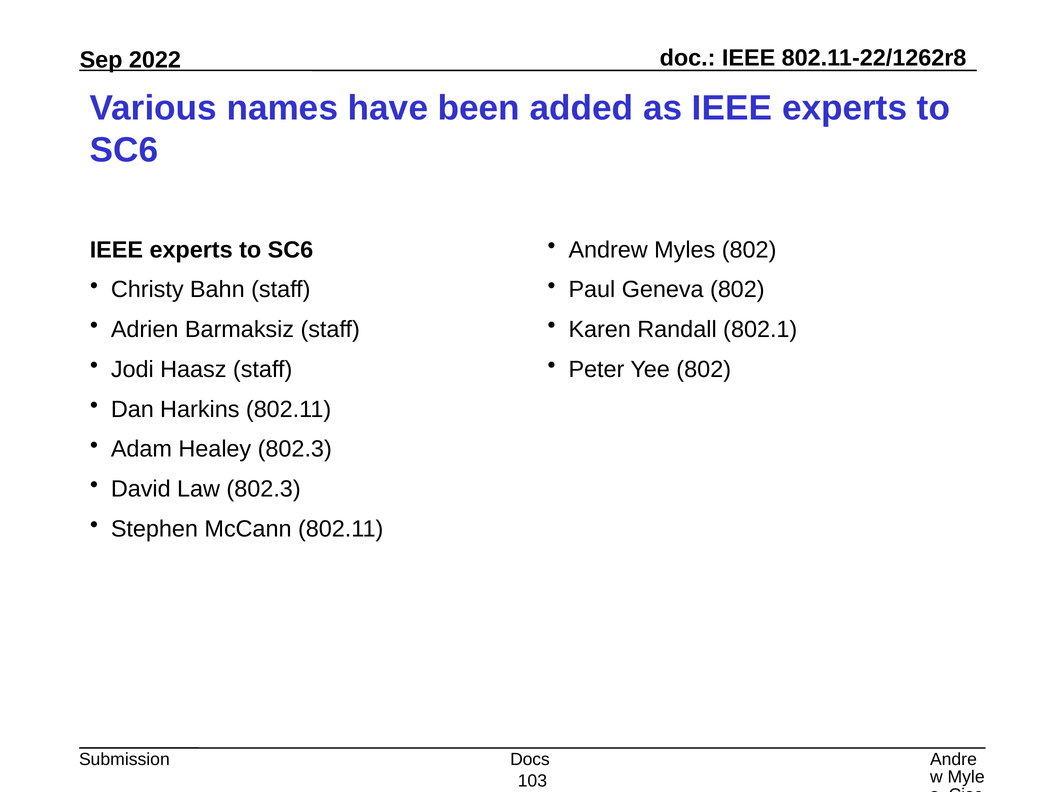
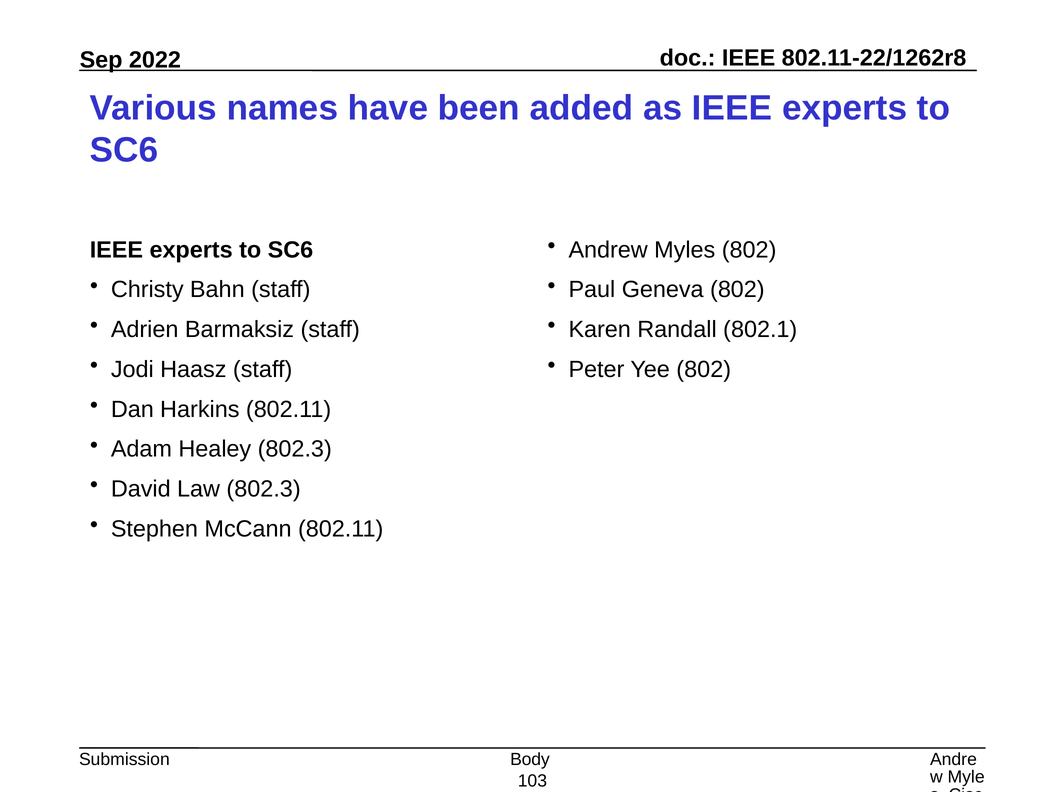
Docs: Docs -> Body (530, 760)
